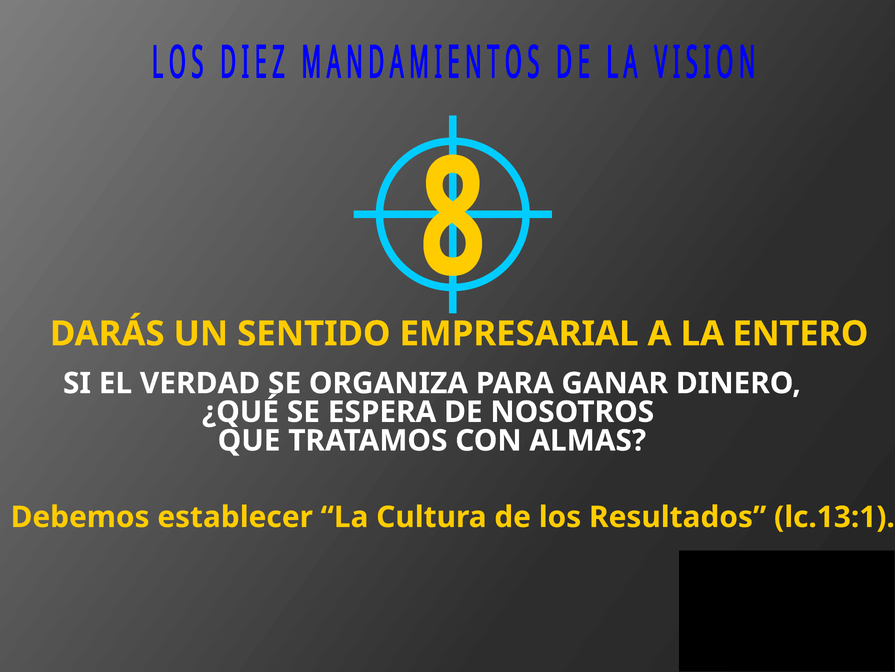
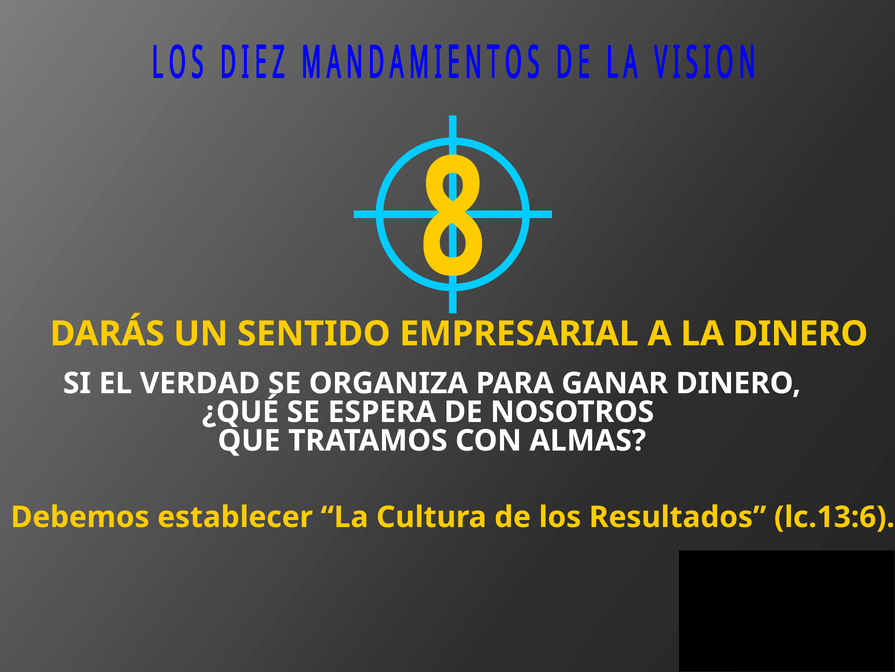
LA ENTERO: ENTERO -> DINERO (800, 333)
lc.13:1: lc.13:1 -> lc.13:6 (834, 517)
